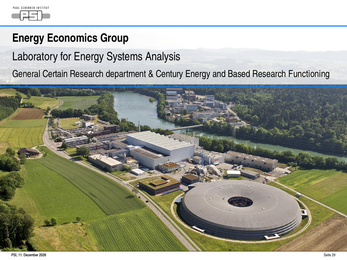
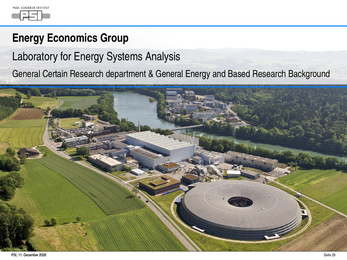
Century: Century -> General (169, 74)
Functioning: Functioning -> Background (309, 74)
